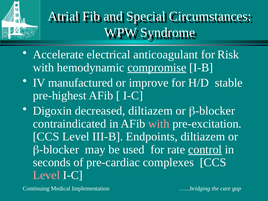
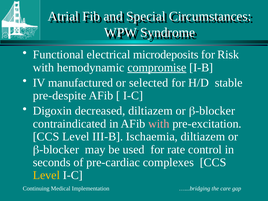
Accelerate: Accelerate -> Functional (58, 55)
anticoagulant: anticoagulant -> microdeposits (166, 55)
improve: improve -> selected (149, 83)
pre-highest: pre-highest -> pre-despite (60, 96)
Endpoints: Endpoints -> Ischaemia (152, 137)
control underline: present -> none (205, 149)
Level colour: pink -> yellow (46, 175)
